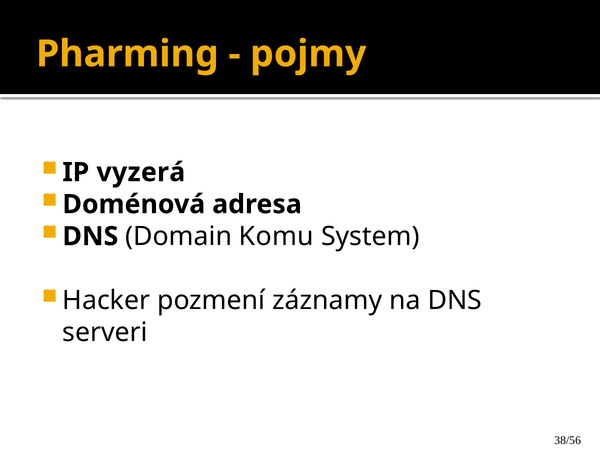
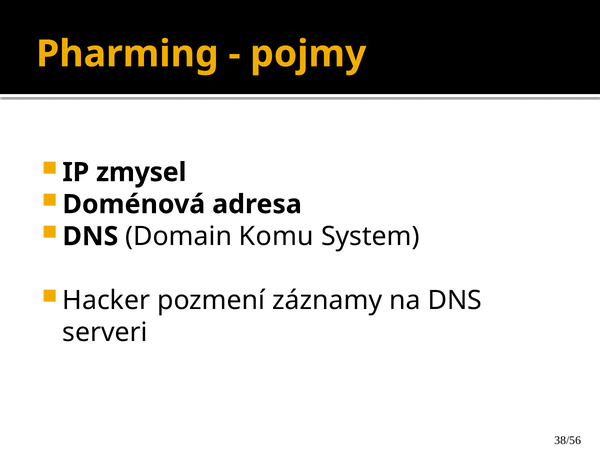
vyzerá: vyzerá -> zmysel (141, 172)
